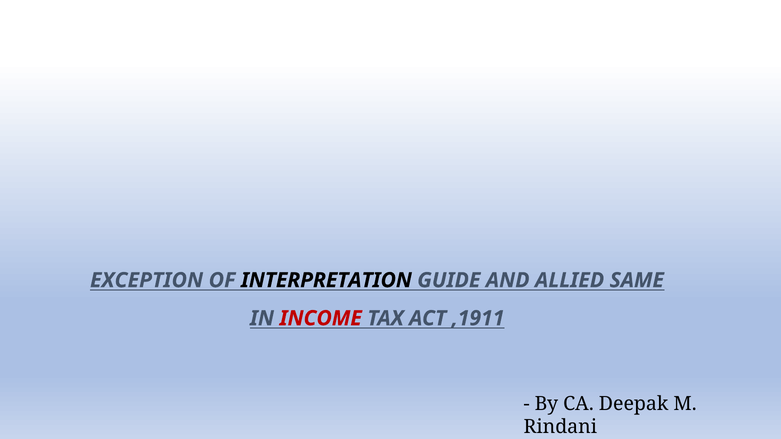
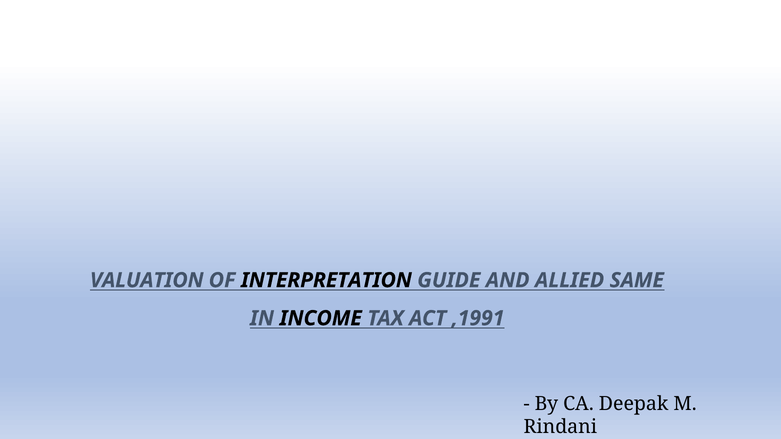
EXCEPTION: EXCEPTION -> VALUATION (147, 280)
INCOME colour: red -> black (321, 319)
,1911: ,1911 -> ,1991 (478, 319)
